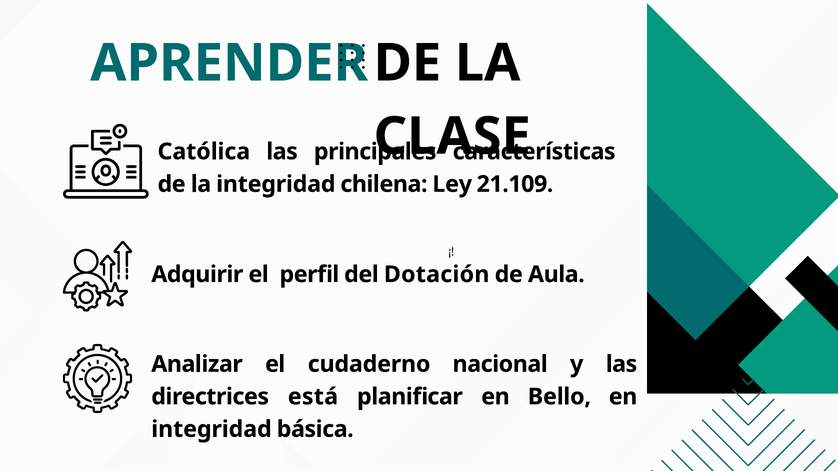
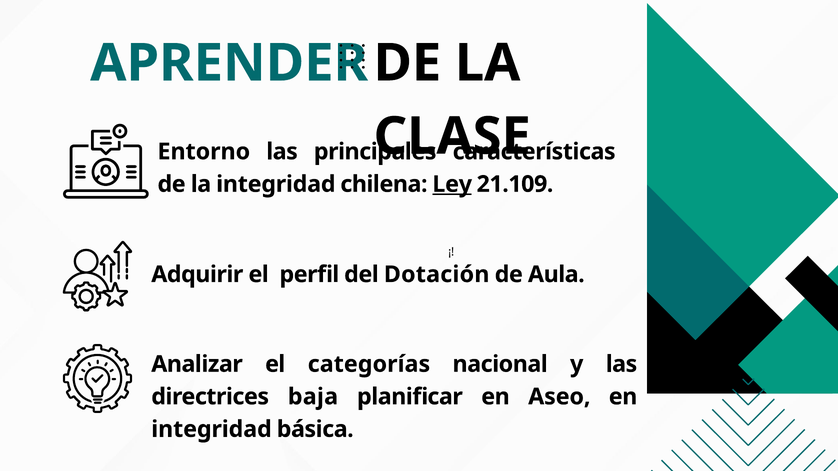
Católica: Católica -> Entorno (204, 152)
Ley underline: none -> present (452, 184)
cudaderno: cudaderno -> categorías (369, 364)
está: está -> baja (313, 397)
Bello: Bello -> Aseo (559, 397)
